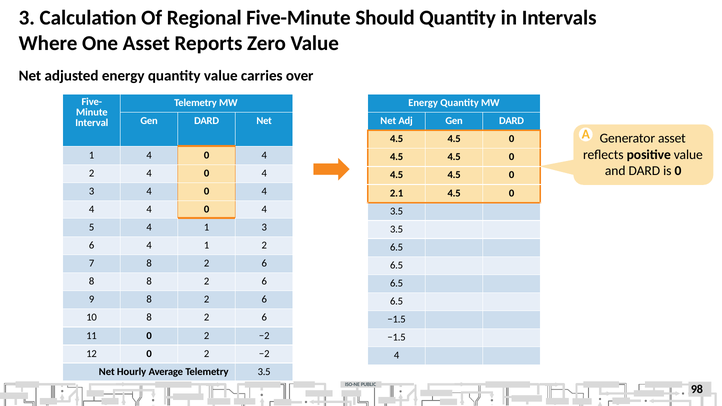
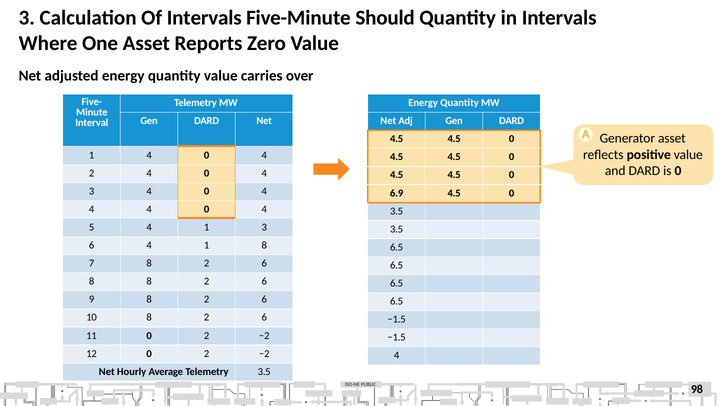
Of Regional: Regional -> Intervals (204, 18)
2.1: 2.1 -> 6.9 (397, 193)
1 2: 2 -> 8 (264, 245)
